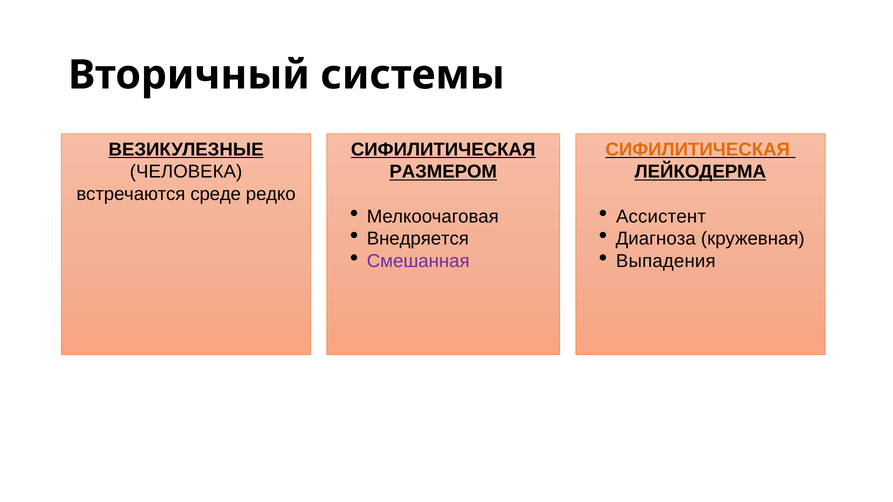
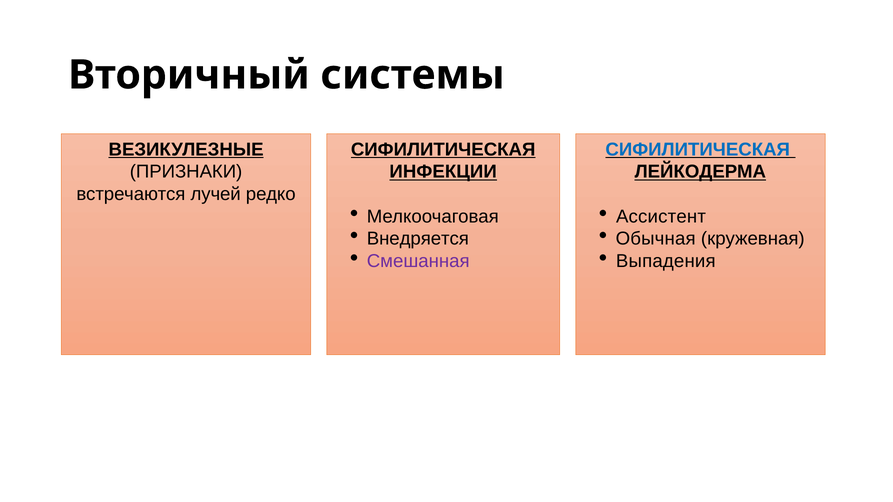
СИФИЛИТИЧЕСКАЯ colour: orange -> blue (698, 150)
ЧЕЛОВЕКА: ЧЕЛОВЕКА -> ПРИЗНАКИ (186, 172)
РАЗМЕРОМ: РАЗМЕРОМ -> ИНФЕКЦИИ (443, 172)
среде: среде -> лучей (216, 194)
Диагноза: Диагноза -> Обычная (656, 239)
